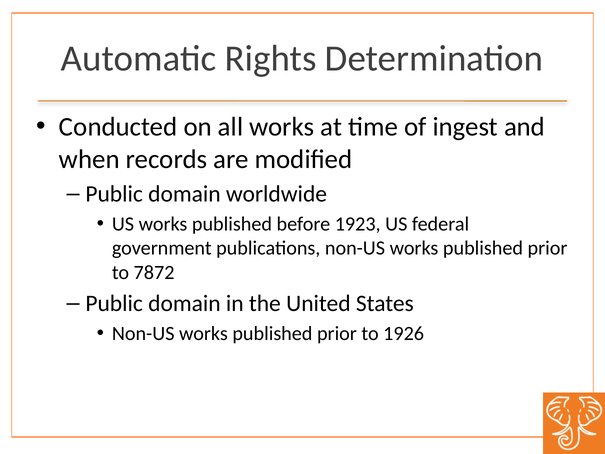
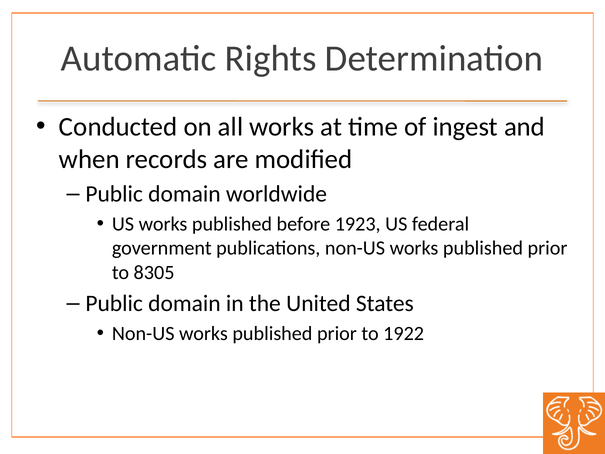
7872: 7872 -> 8305 (154, 272)
1926: 1926 -> 1922 (404, 333)
